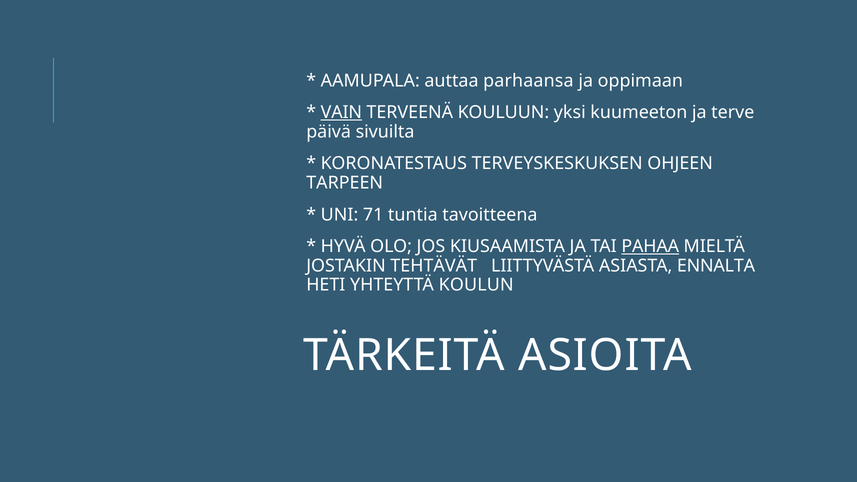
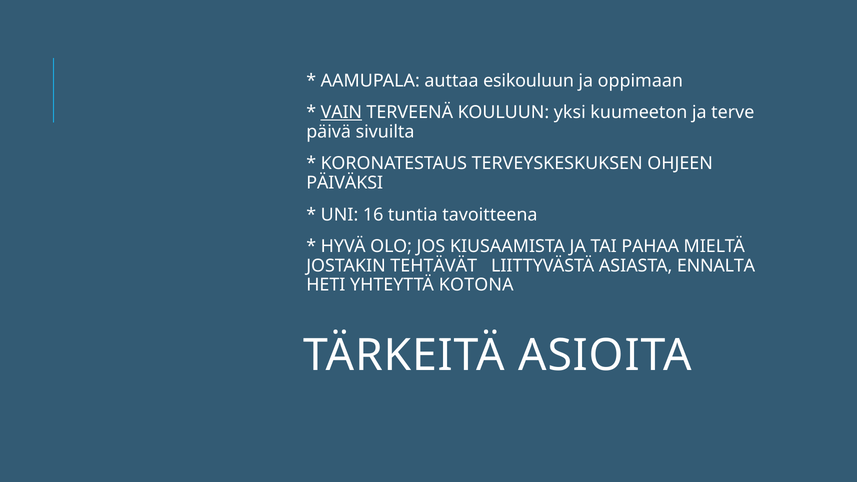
parhaansa: parhaansa -> esikouluun (529, 81)
TARPEEN: TARPEEN -> PÄIVÄKSI (345, 183)
71: 71 -> 16 (373, 215)
PAHAA underline: present -> none (650, 246)
KOULUN: KOULUN -> KOTONA (476, 285)
